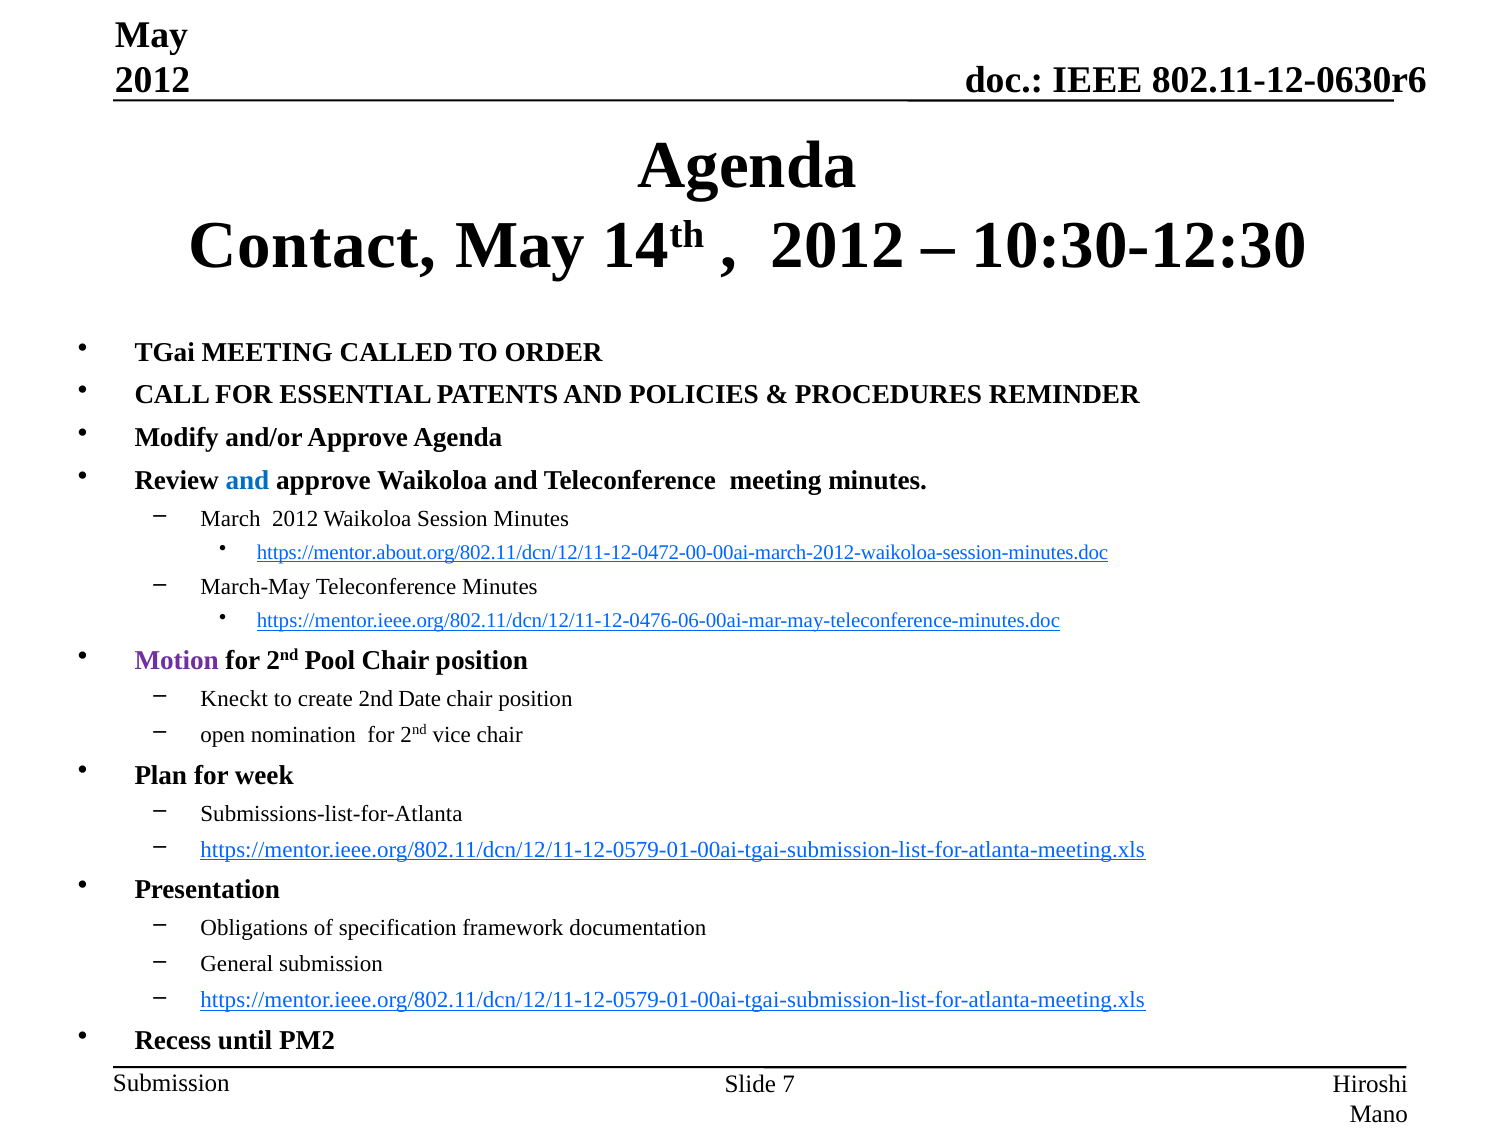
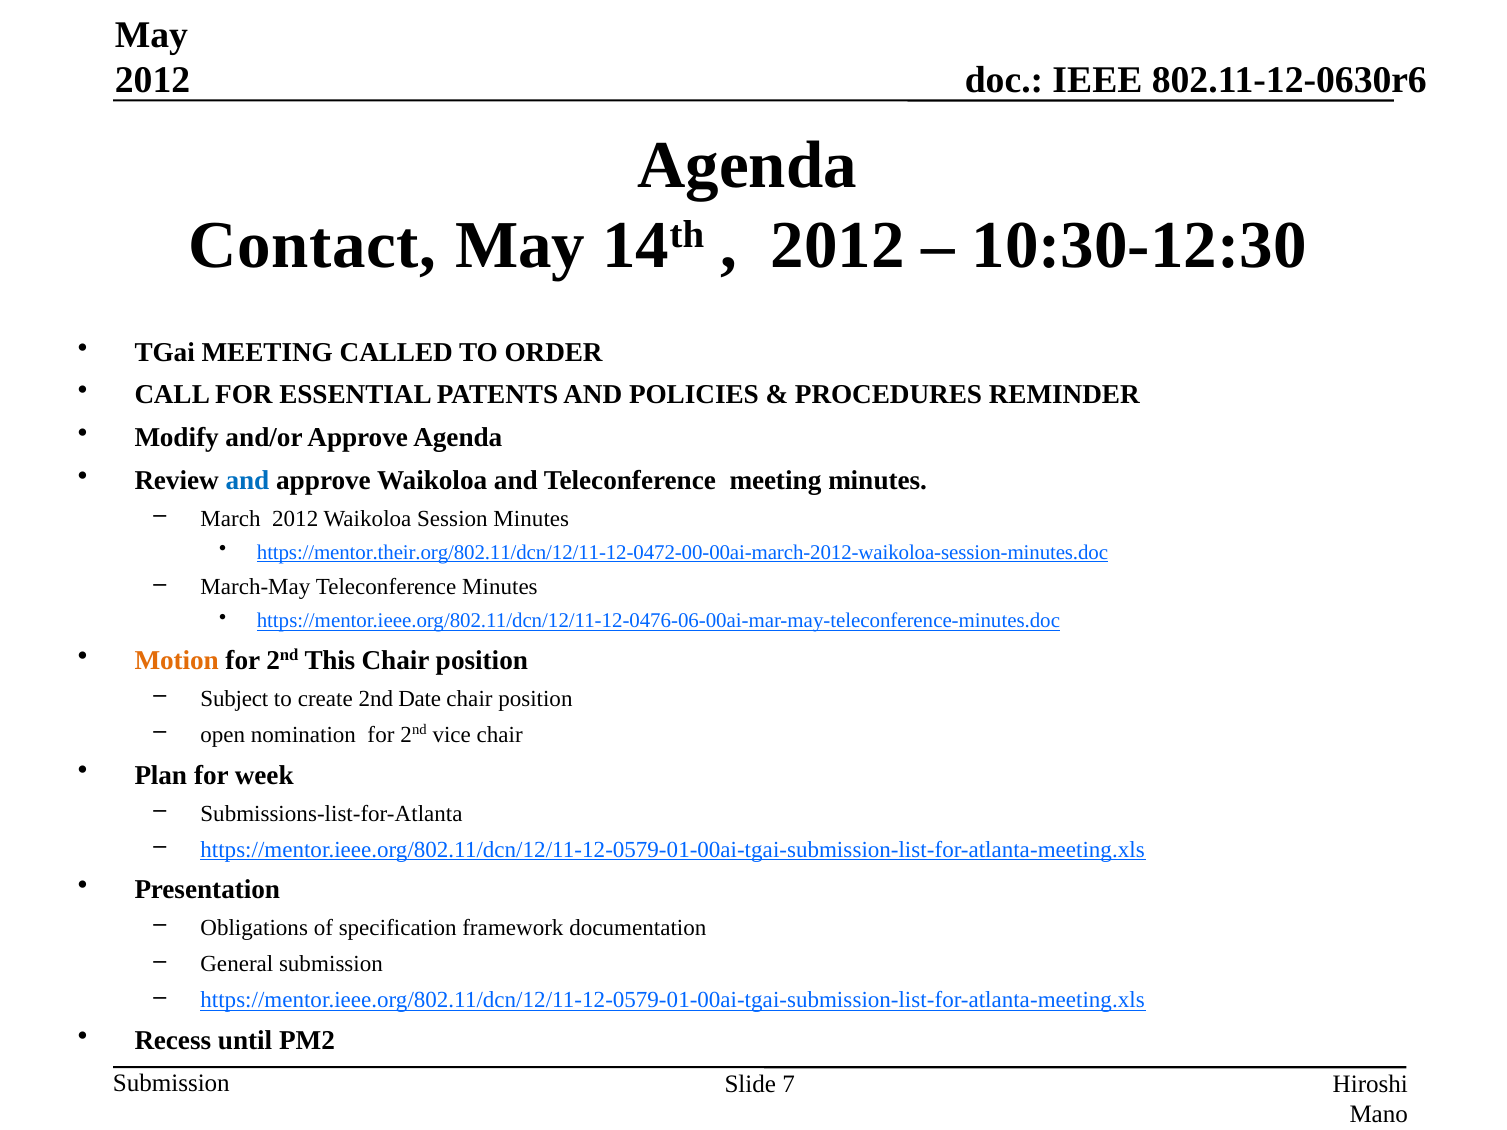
https://mentor.about.org/802.11/dcn/12/11-12-0472-00-00ai-march-2012-waikoloa-session-minutes.doc: https://mentor.about.org/802.11/dcn/12/11-12-0472-00-00ai-march-2012-waikoloa-session-minutes.doc -> https://mentor.their.org/802.11/dcn/12/11-12-0472-00-00ai-march-2012-waikoloa-session-minutes.doc (682, 553)
Motion colour: purple -> orange (177, 661)
Pool: Pool -> This (330, 661)
Kneckt: Kneckt -> Subject (234, 699)
